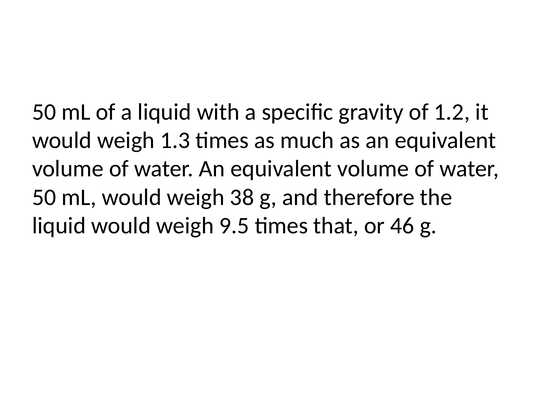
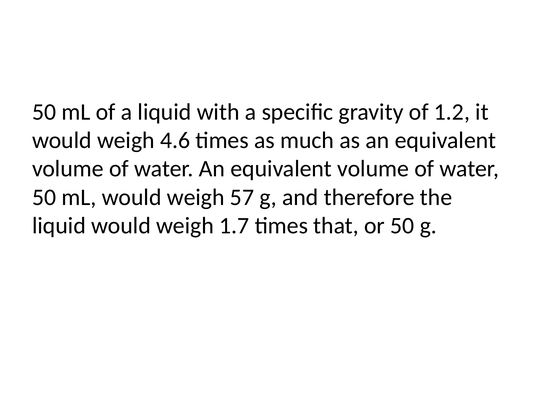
1.3: 1.3 -> 4.6 (175, 141)
38: 38 -> 57 (242, 197)
9.5: 9.5 -> 1.7 (234, 226)
or 46: 46 -> 50 (402, 226)
